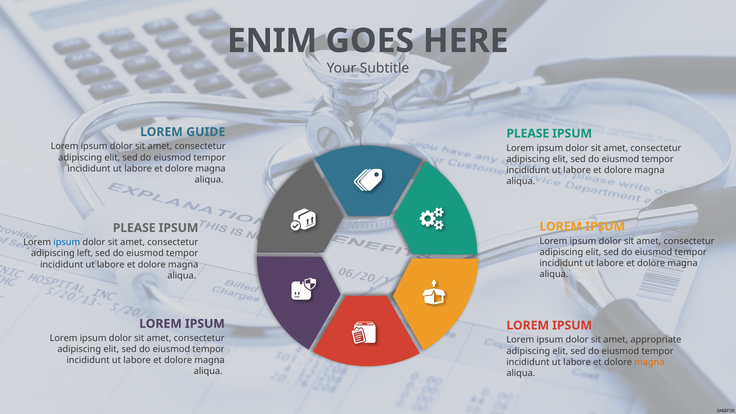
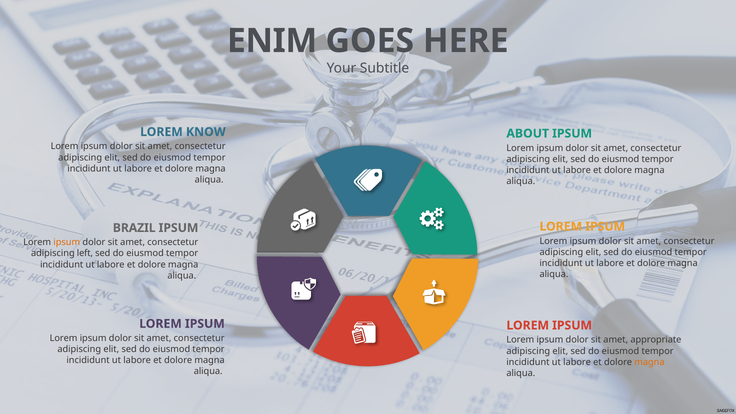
GUIDE: GUIDE -> KNOW (206, 132)
PLEASE: PLEASE -> ABOUT (528, 133)
PLEASE: PLEASE -> BRAZIL (134, 228)
ipsum colour: blue -> orange (67, 242)
